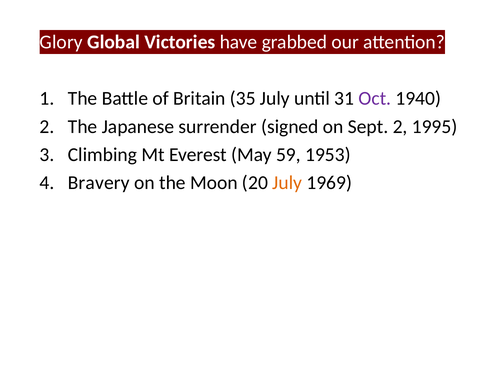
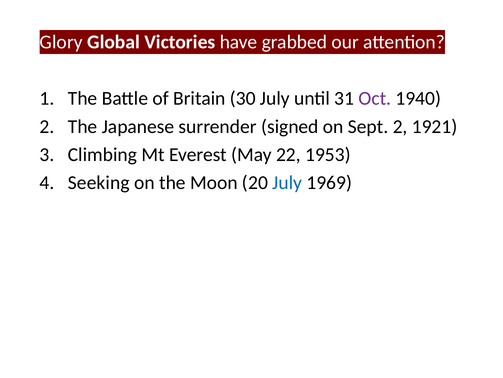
35: 35 -> 30 (243, 98)
1995: 1995 -> 1921 (435, 126)
59: 59 -> 22 (288, 154)
Bravery: Bravery -> Seeking (99, 182)
July colour: orange -> blue (287, 182)
